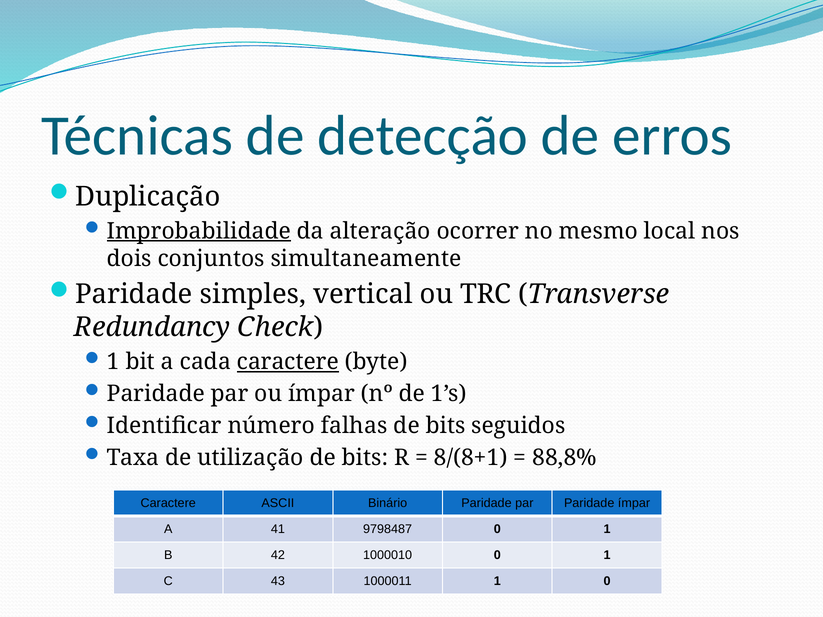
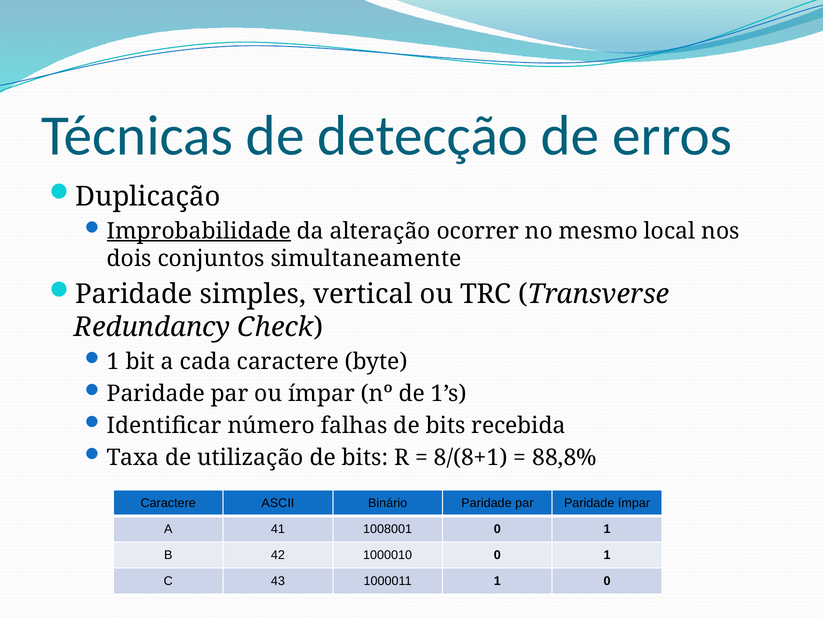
caractere underline: present -> none (288, 362)
seguidos: seguidos -> recebida (518, 426)
9798487: 9798487 -> 1008001 (388, 529)
